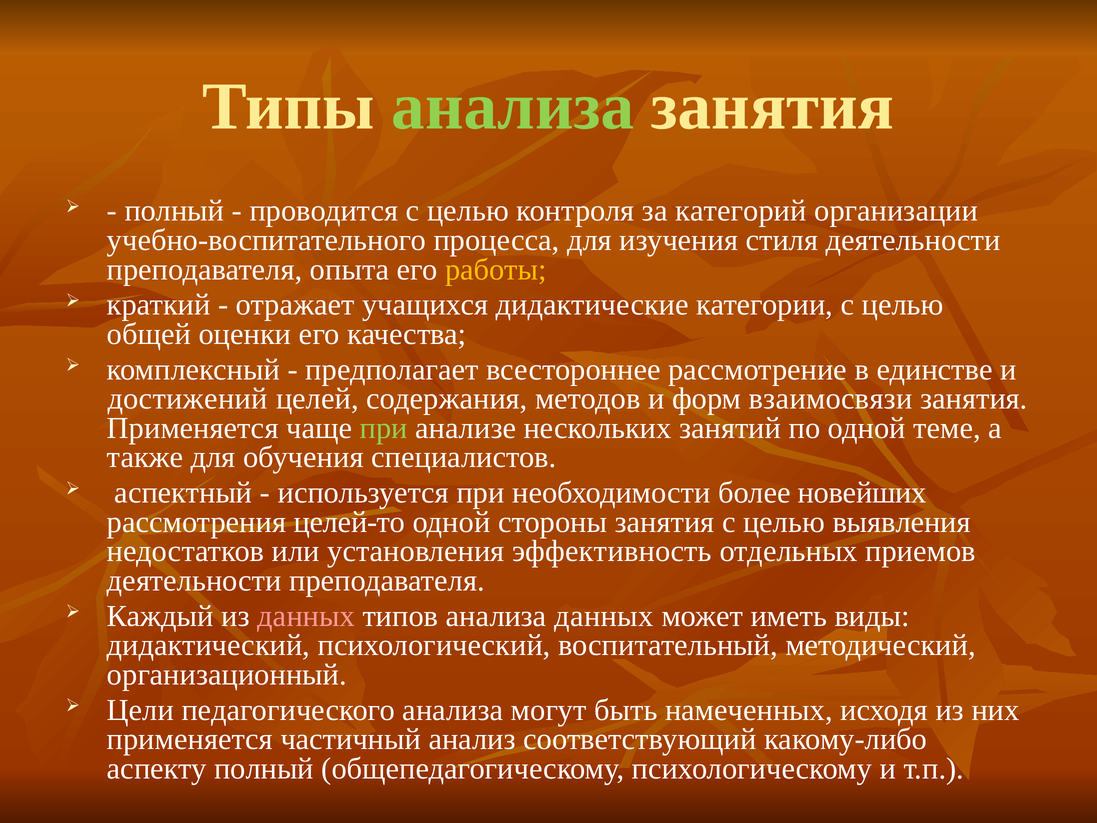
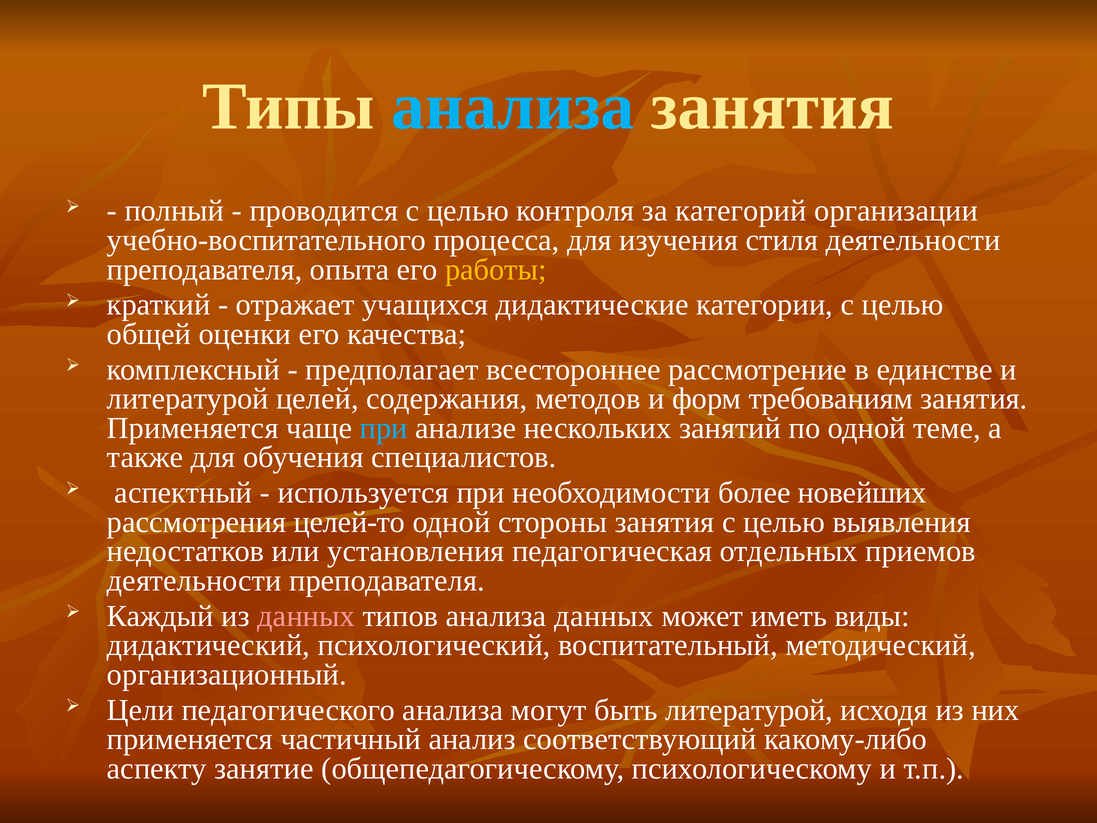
анализа colour: light green -> light blue (513, 107)
достижений: достижений -> литературой (188, 399)
взаимосвязи: взаимосвязи -> требованиям (831, 399)
при colour: light green -> light blue (384, 428)
эффективность: эффективность -> педагогическая (612, 551)
быть намеченных: намеченных -> литературой (749, 710)
аспекту полный: полный -> занятие (264, 768)
